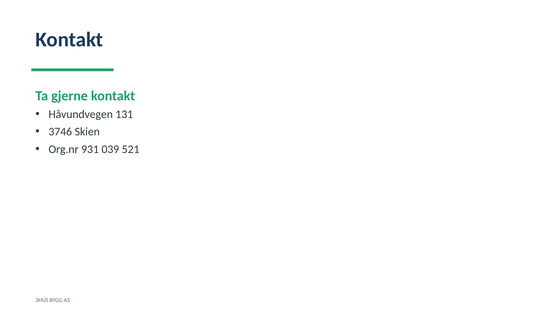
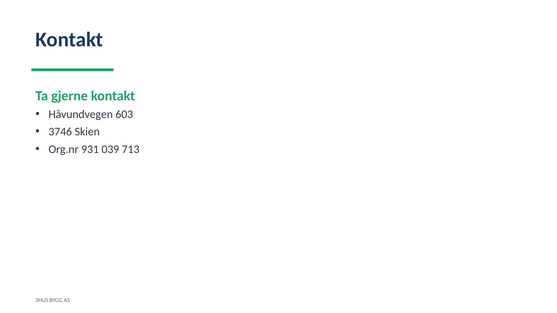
131: 131 -> 603 (124, 115)
521: 521 -> 713 (131, 149)
